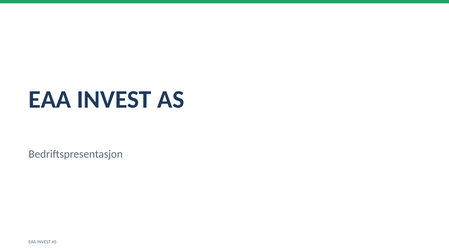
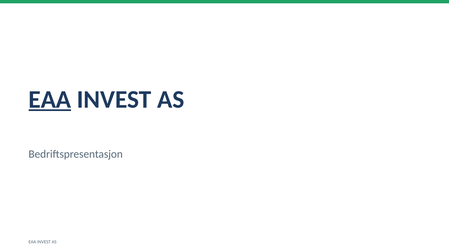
EAA underline: none -> present (50, 100)
